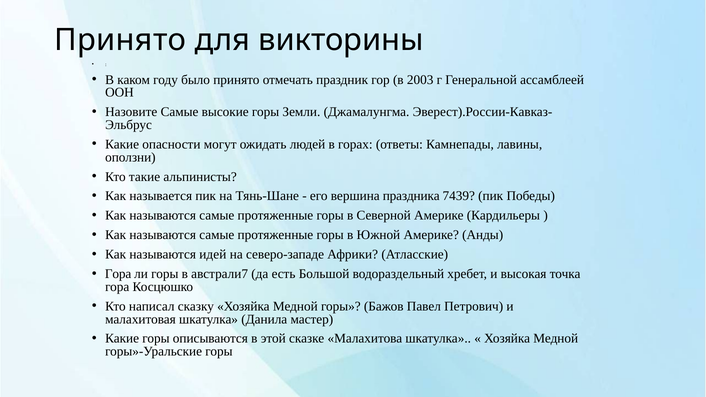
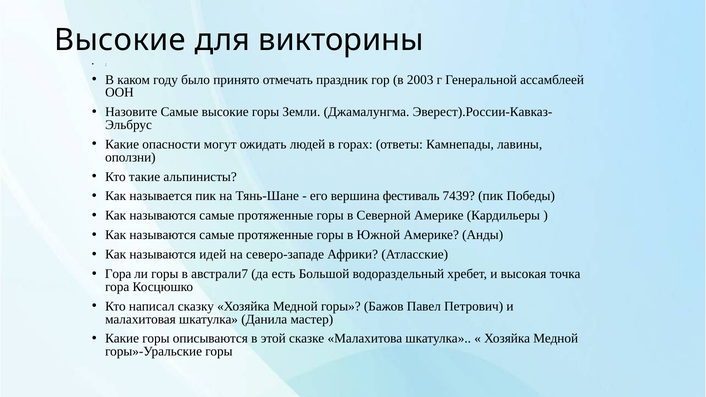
Принято: Принято -> Высокие (120, 40)
праздника: праздника -> фестиваль (411, 196)
